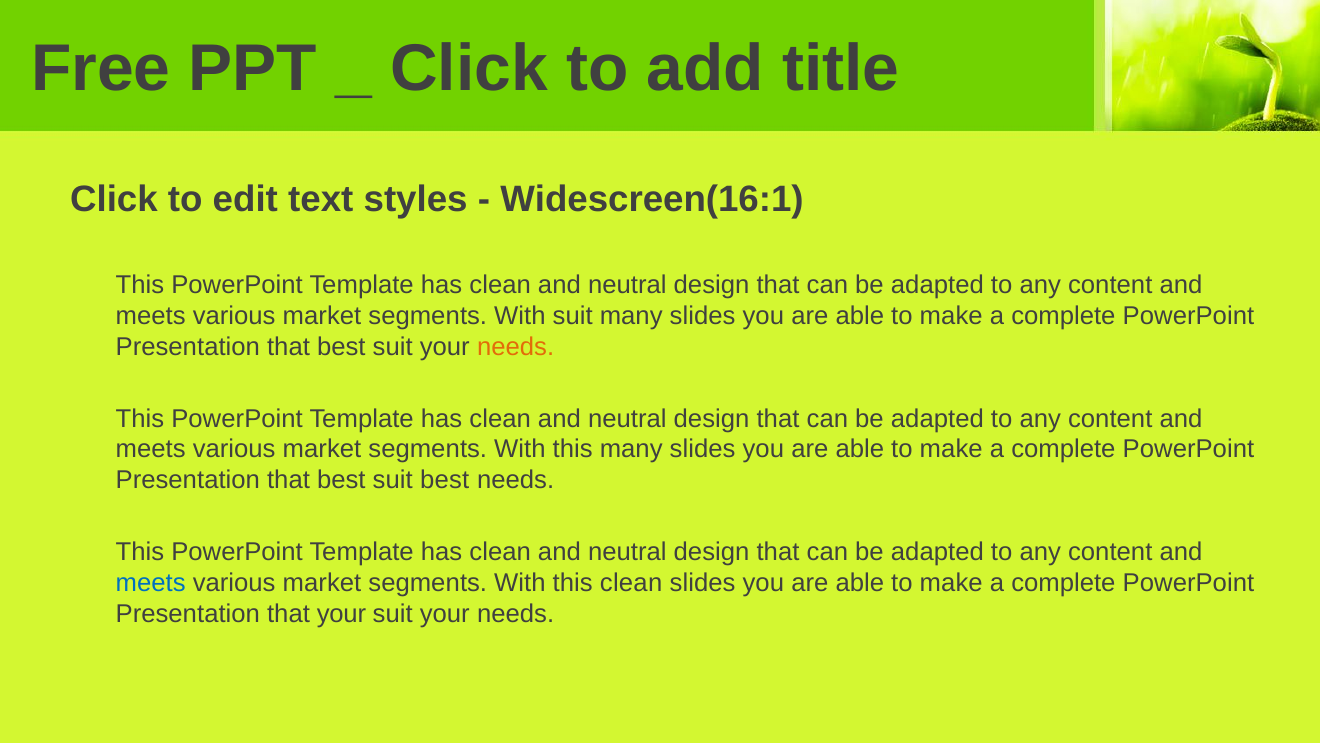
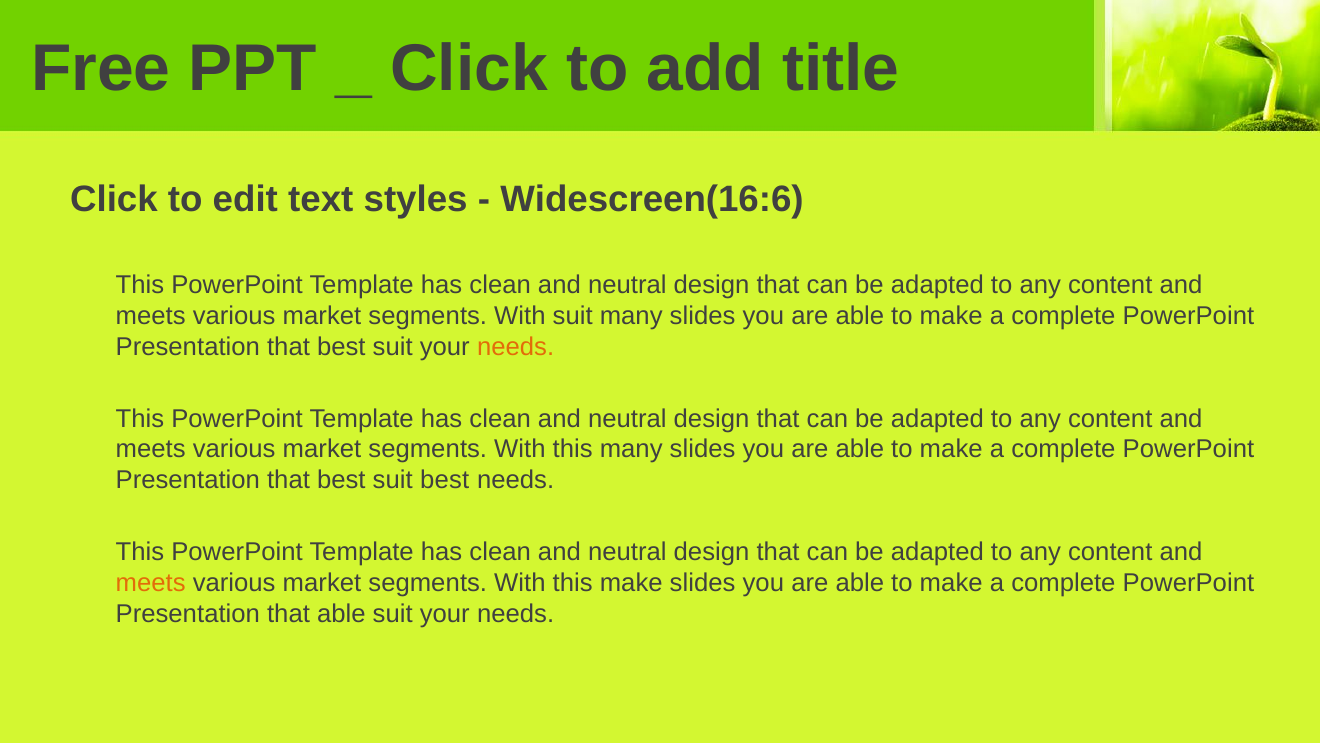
Widescreen(16:1: Widescreen(16:1 -> Widescreen(16:6 (652, 199)
meets colour: blue -> orange (151, 583)
this clean: clean -> make (631, 583)
that your: your -> able (341, 613)
